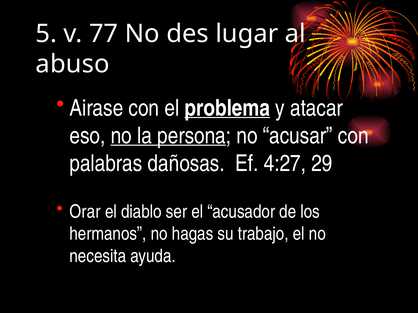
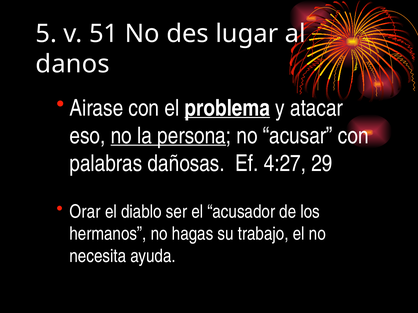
77: 77 -> 51 (104, 34)
abuso: abuso -> danos (73, 64)
